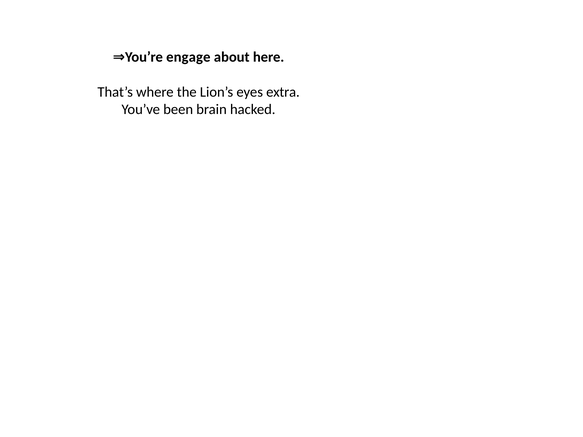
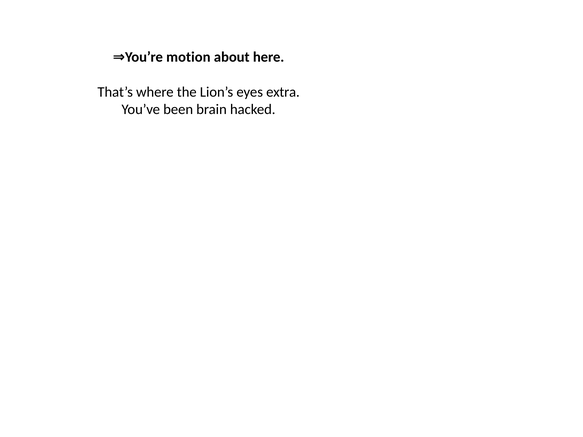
engage: engage -> motion (188, 57)
